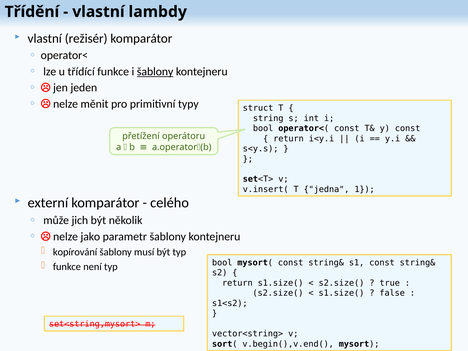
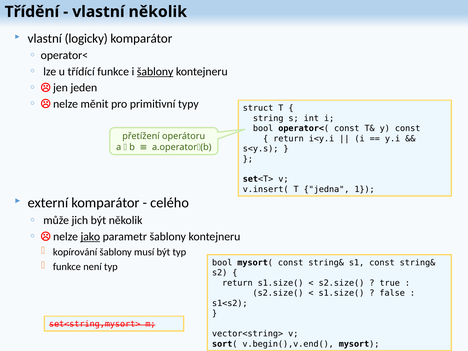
vlastní lambdy: lambdy -> několik (158, 12)
režisér: režisér -> logicky (86, 39)
jako underline: none -> present (90, 237)
